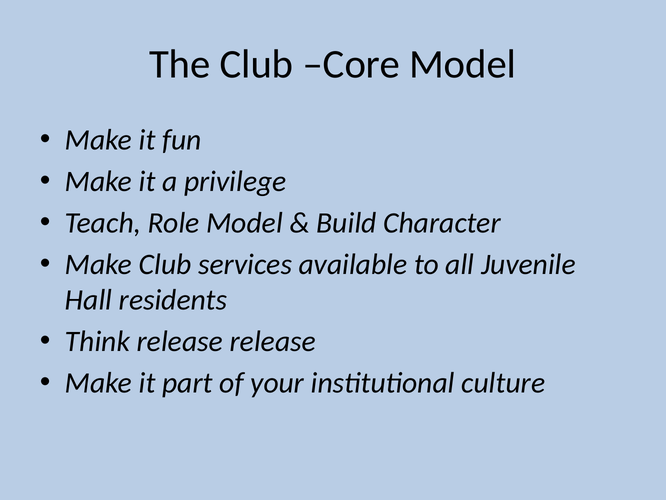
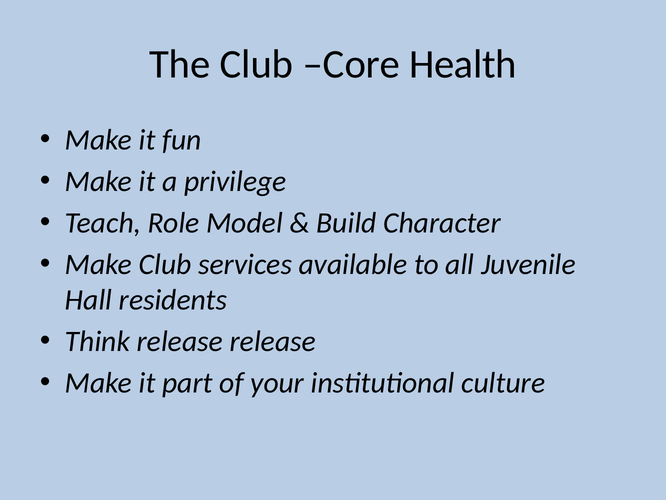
Core Model: Model -> Health (463, 64)
